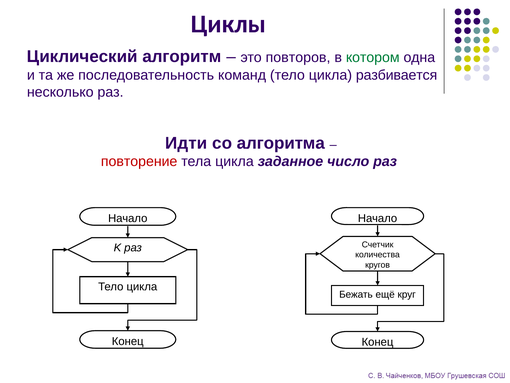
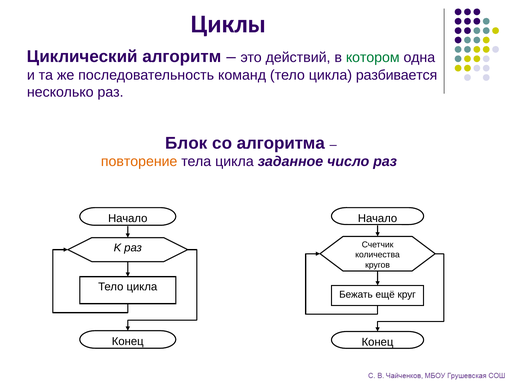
повторов: повторов -> действий (298, 57)
Идти: Идти -> Блок (186, 143)
повторение colour: red -> orange (139, 161)
